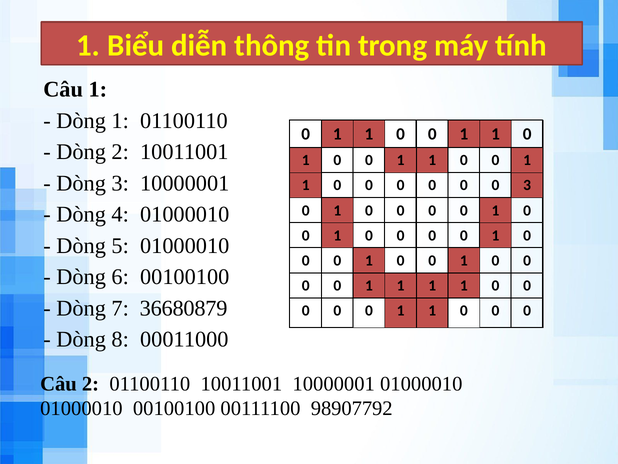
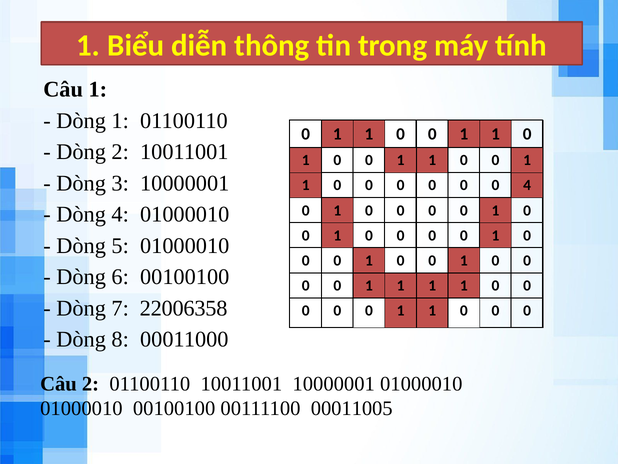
0 3: 3 -> 4 (527, 185)
36680879: 36680879 -> 22006358 (184, 308)
98907792: 98907792 -> 00011005 (352, 408)
